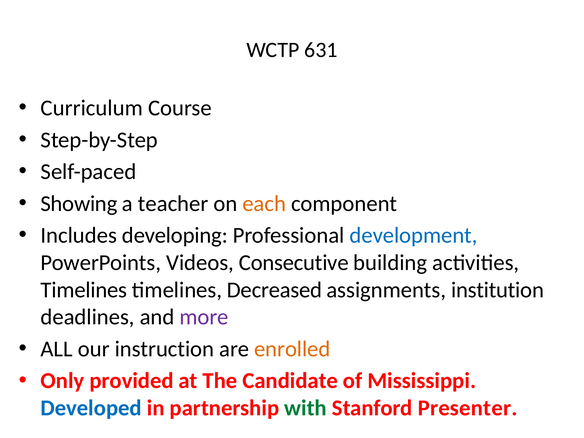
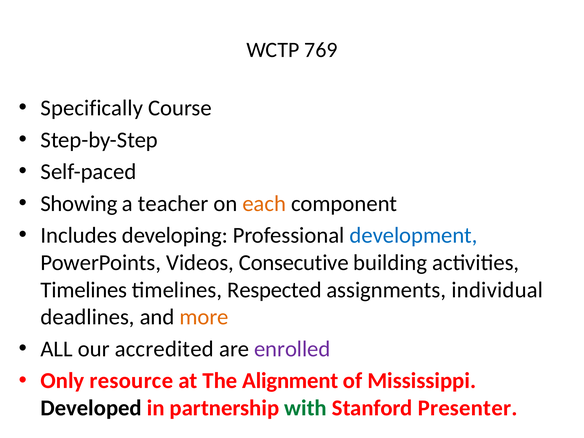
631: 631 -> 769 (321, 50)
Curriculum: Curriculum -> Specifically (92, 108)
Decreased: Decreased -> Respected (274, 290)
institution: institution -> individual (497, 290)
more colour: purple -> orange (204, 317)
instruction: instruction -> accredited (164, 349)
enrolled colour: orange -> purple (292, 349)
provided: provided -> resource (131, 381)
Candidate: Candidate -> Alignment (290, 381)
Developed colour: blue -> black (91, 408)
